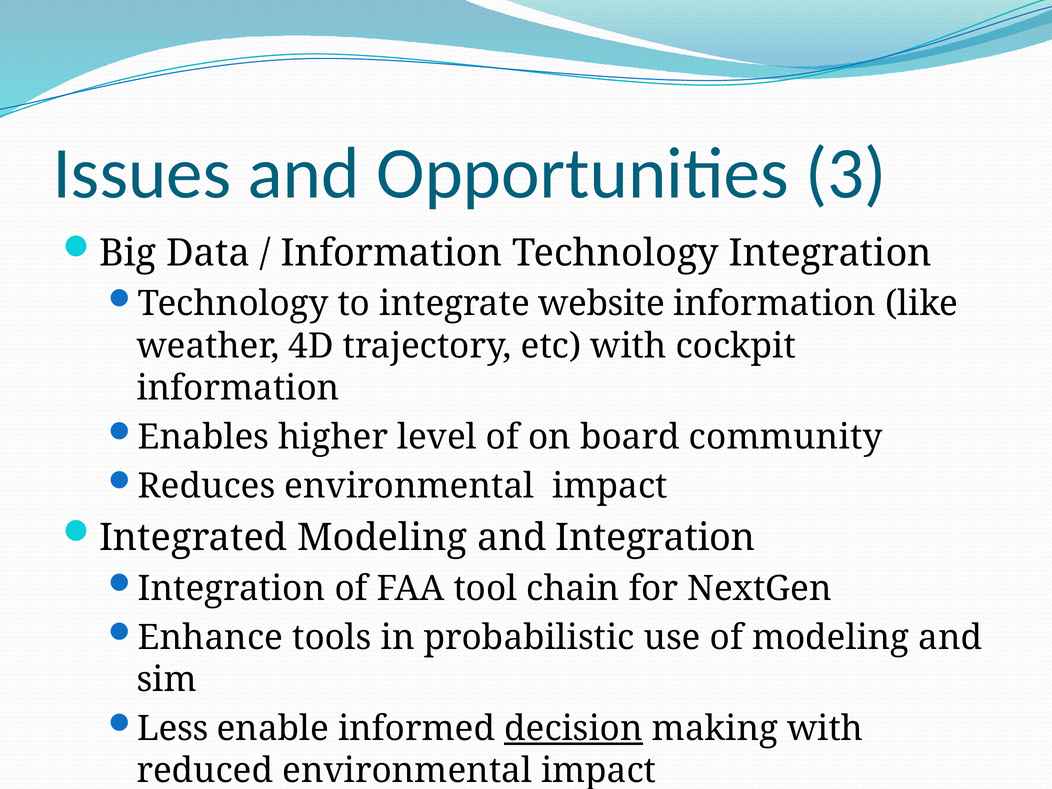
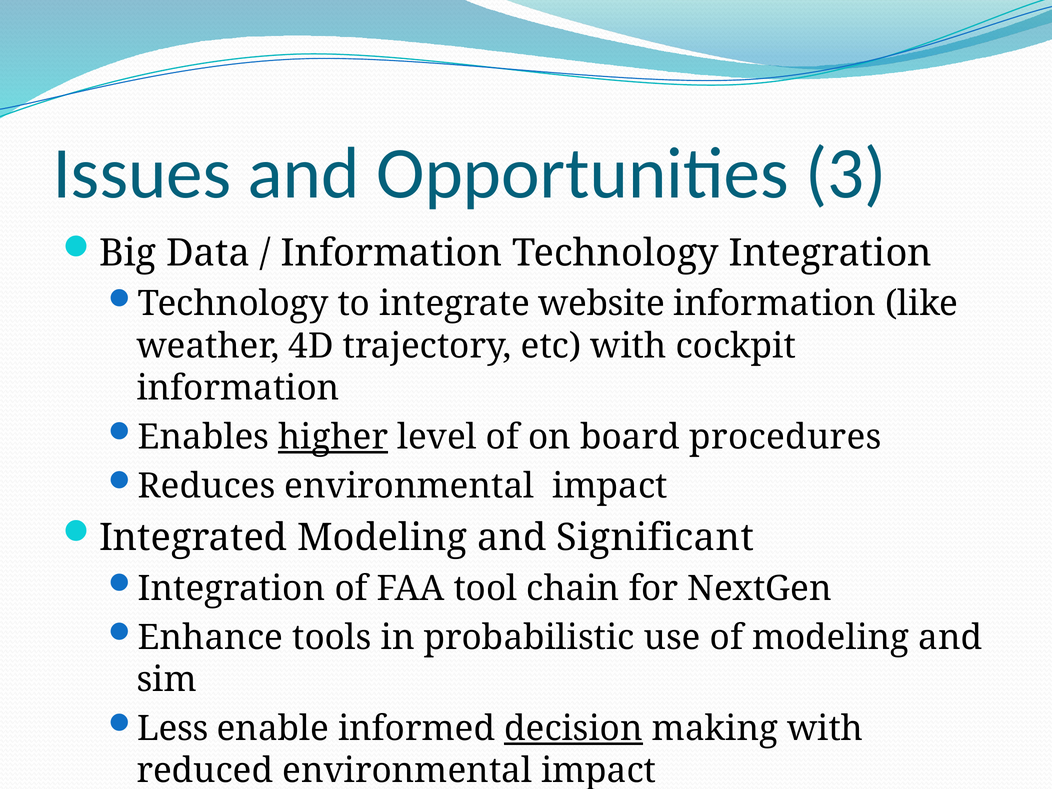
higher underline: none -> present (333, 437)
community: community -> procedures (785, 437)
and Integration: Integration -> Significant (655, 538)
